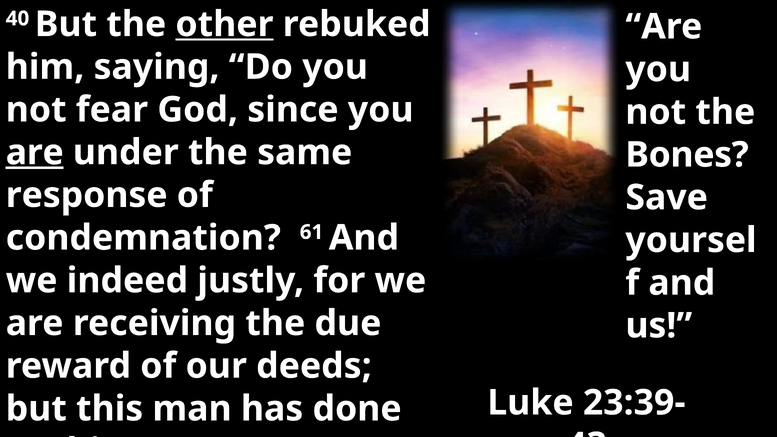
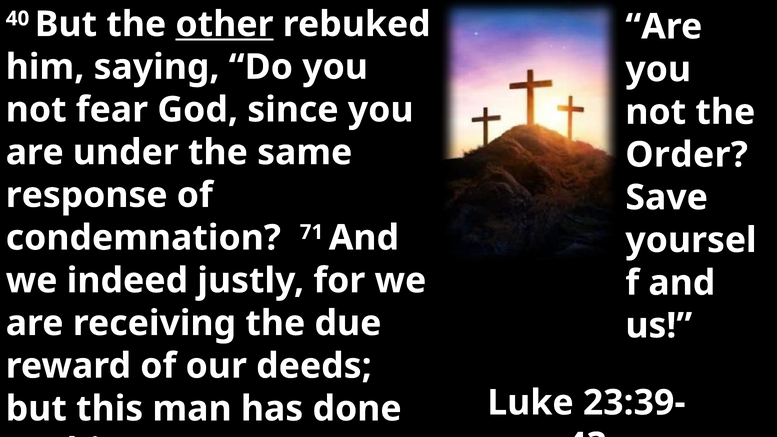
are underline: present -> none (35, 152)
Bones: Bones -> Order (687, 155)
61: 61 -> 71 (312, 232)
